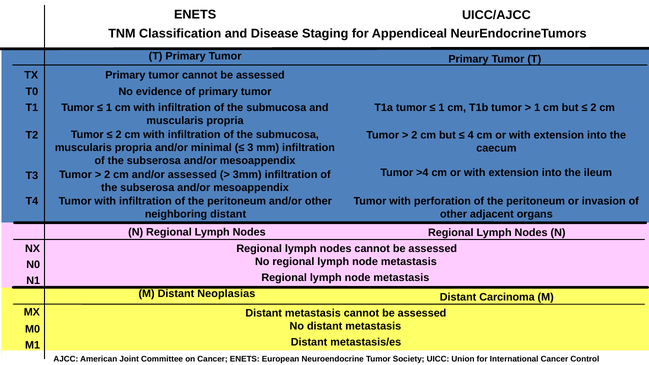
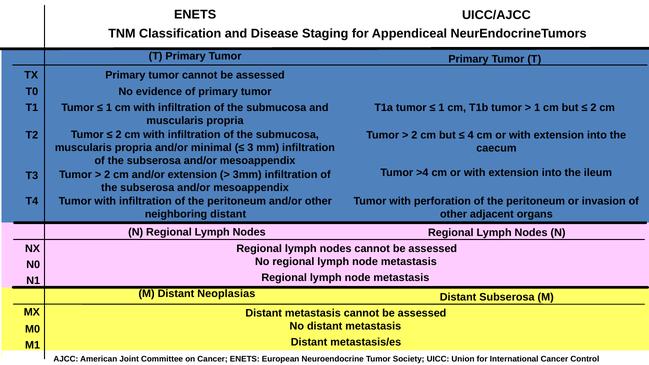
and/or assessed: assessed -> extension (192, 175)
Distant Carcinoma: Carcinoma -> Subserosa (507, 297)
